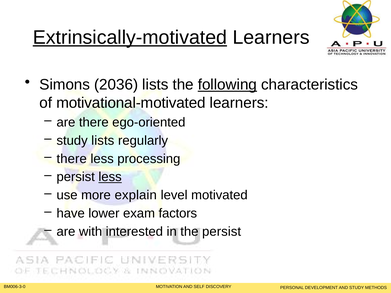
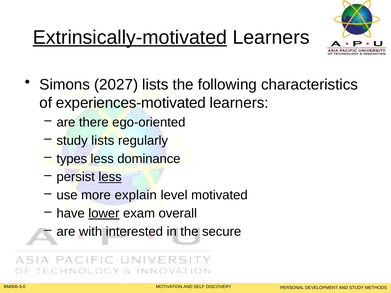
2036: 2036 -> 2027 (116, 85)
following underline: present -> none (227, 85)
motivational-motivated: motivational-motivated -> experiences-motivated (131, 103)
there: there -> types (72, 159)
processing: processing -> dominance (149, 159)
lower underline: none -> present (104, 214)
factors: factors -> overall (178, 214)
the persist: persist -> secure (222, 232)
